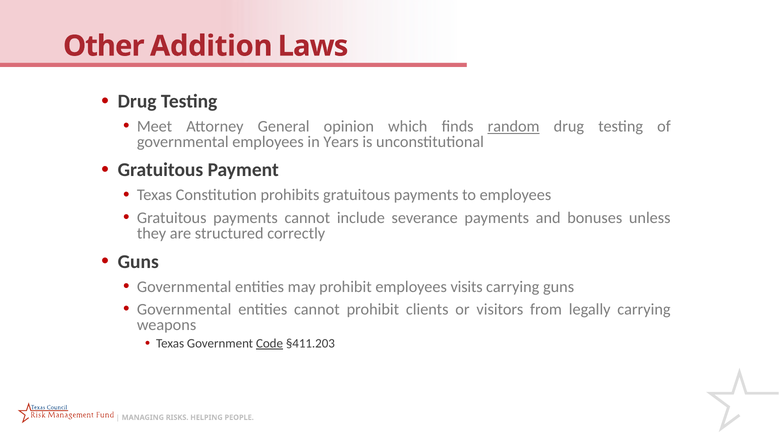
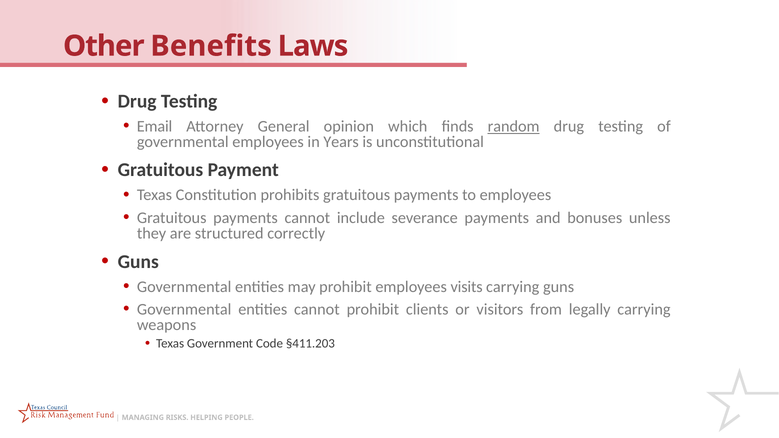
Addition: Addition -> Benefits (211, 46)
Meet: Meet -> Email (155, 127)
Code underline: present -> none (270, 344)
